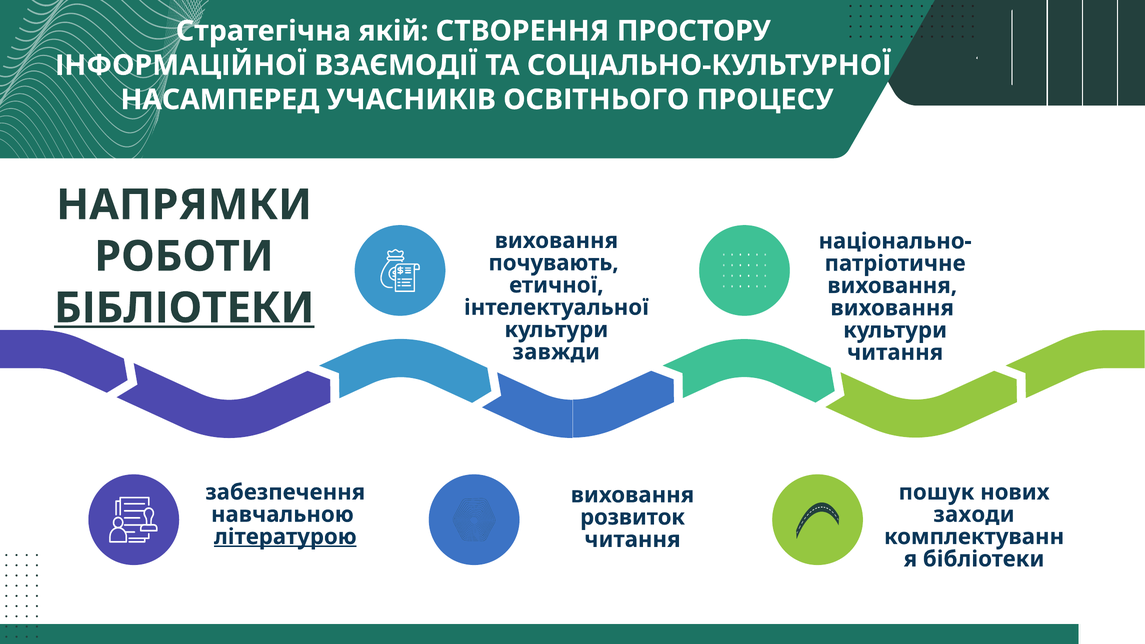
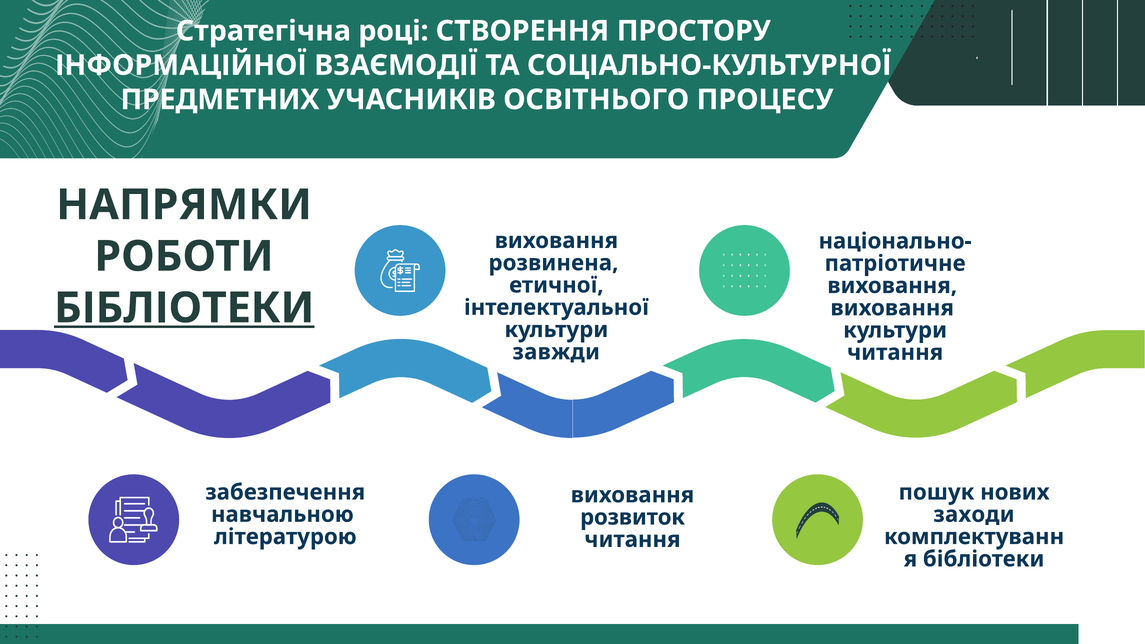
якій: якій -> році (393, 31)
НАСАМПЕРЕД: НАСАМПЕРЕД -> ПРЕДМЕТНИХ (220, 100)
почувають: почувають -> розвинена (553, 263)
літературою underline: present -> none (285, 537)
